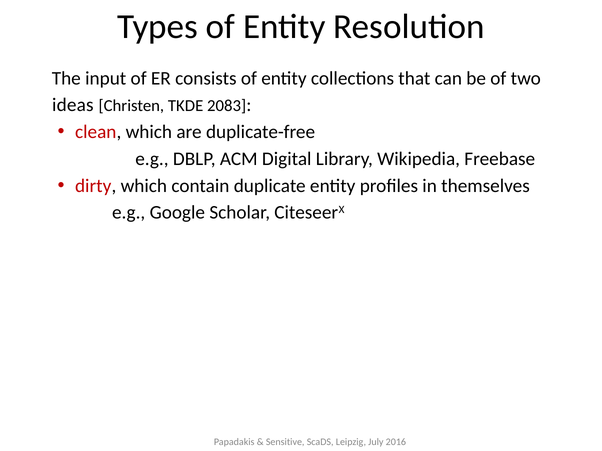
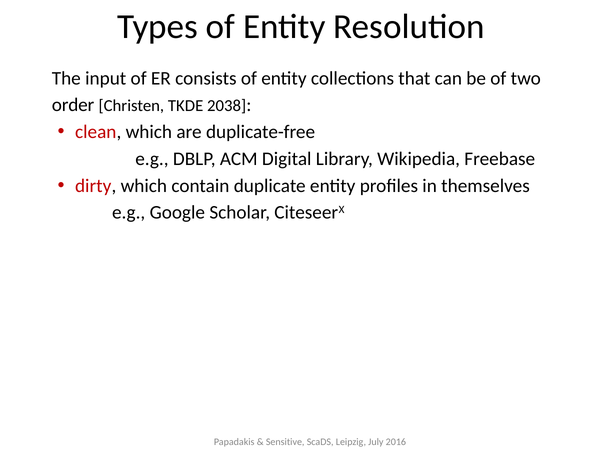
ideas: ideas -> order (73, 105)
2083: 2083 -> 2038 (227, 106)
